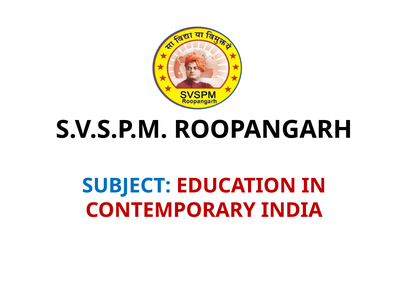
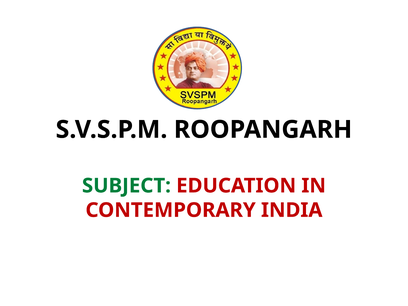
SUBJECT colour: blue -> green (126, 186)
